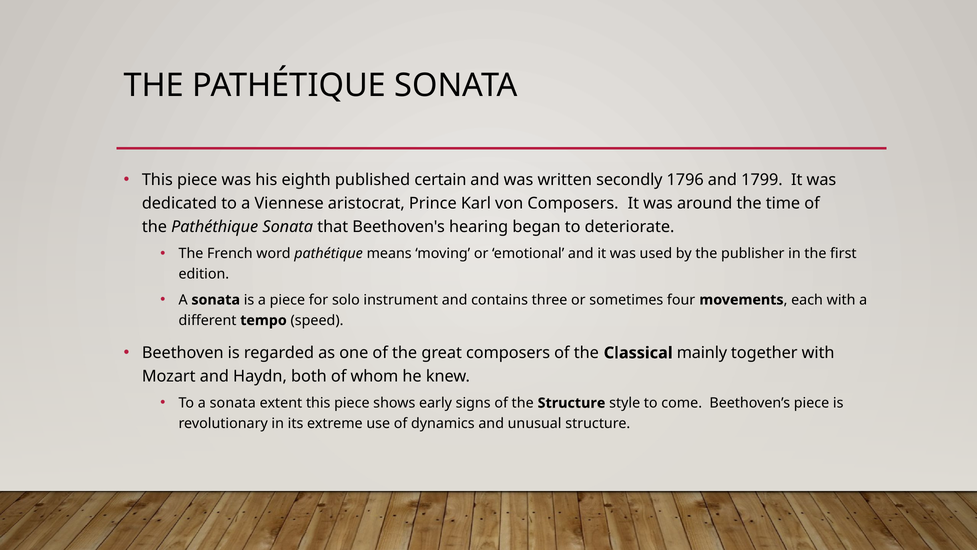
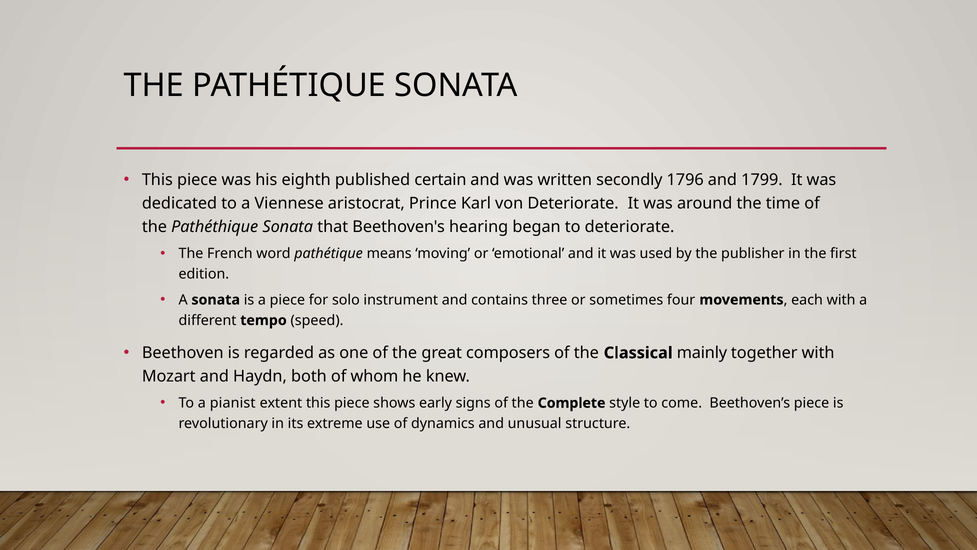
von Composers: Composers -> Deteriorate (573, 203)
To a sonata: sonata -> pianist (233, 403)
the Structure: Structure -> Complete (572, 403)
